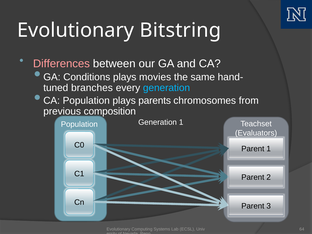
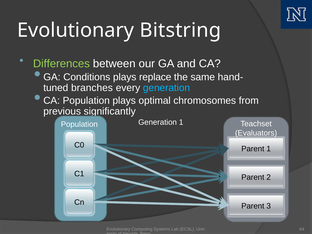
Differences colour: pink -> light green (61, 64)
movies: movies -> replace (155, 77)
parents: parents -> optimal (155, 101)
composition: composition -> significantly (110, 111)
